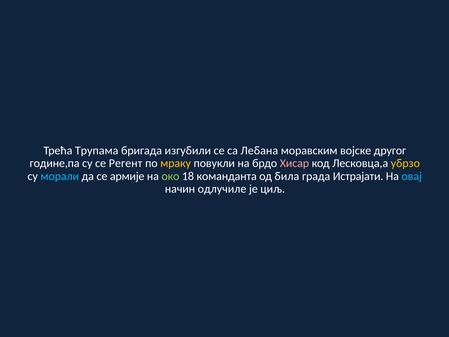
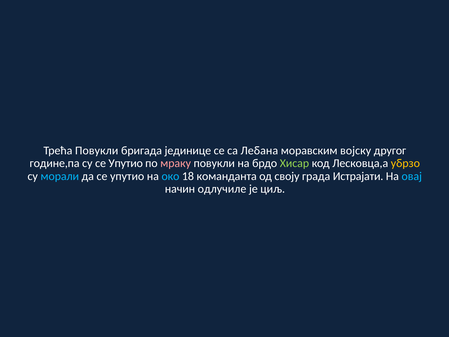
Трећа Трупама: Трупама -> Повукли (97, 150)
изгубили: изгубили -> јединице (188, 150)
војске: војске -> војску (356, 150)
су се Регент: Регент -> Упутио (126, 163)
мраку colour: yellow -> pink (176, 163)
Хисар colour: pink -> light green (294, 163)
да се армије: армије -> упутио (127, 176)
око colour: light green -> light blue (170, 176)
била: била -> своју (287, 176)
